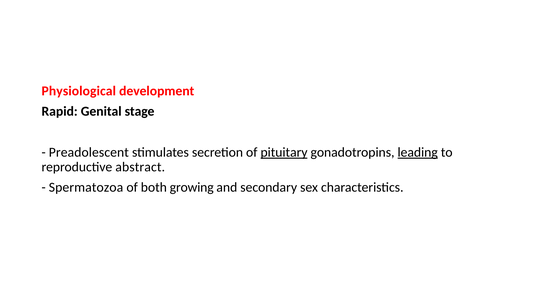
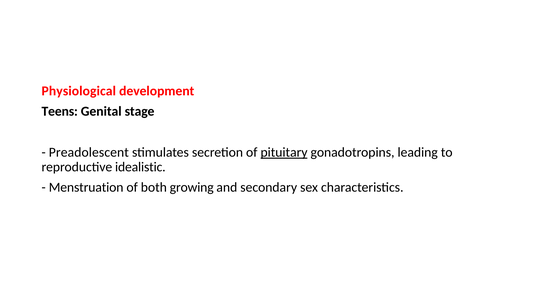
Rapid: Rapid -> Teens (60, 111)
leading underline: present -> none (418, 152)
abstract: abstract -> idealistic (140, 167)
Spermatozoa: Spermatozoa -> Menstruation (86, 187)
